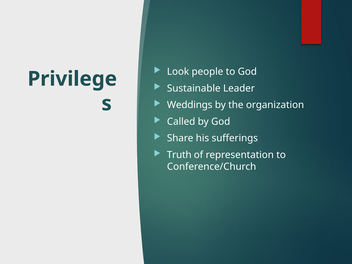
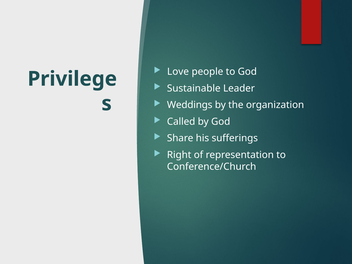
Look: Look -> Love (178, 72)
Truth: Truth -> Right (179, 155)
